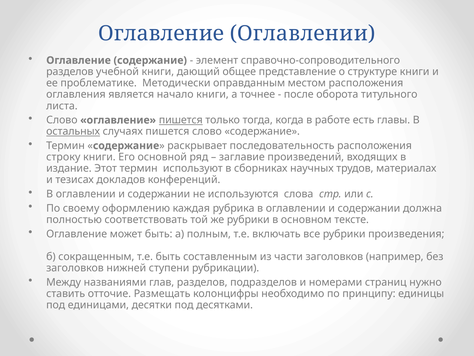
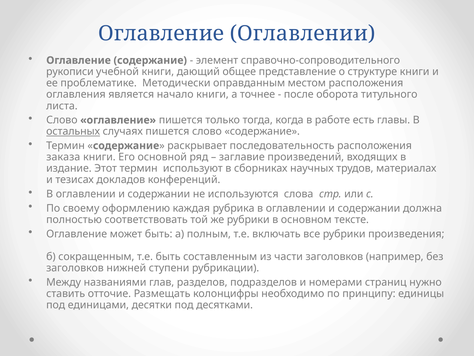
разделов: разделов -> рукописи (70, 72)
пишется underline: present -> none (181, 120)
строку: строку -> заказа (63, 157)
